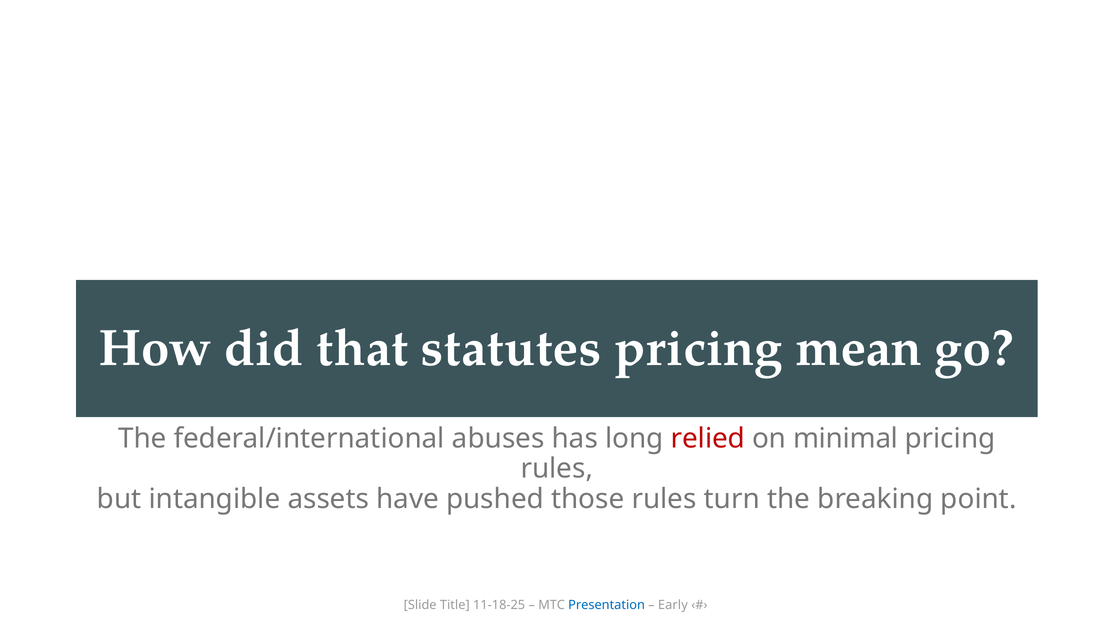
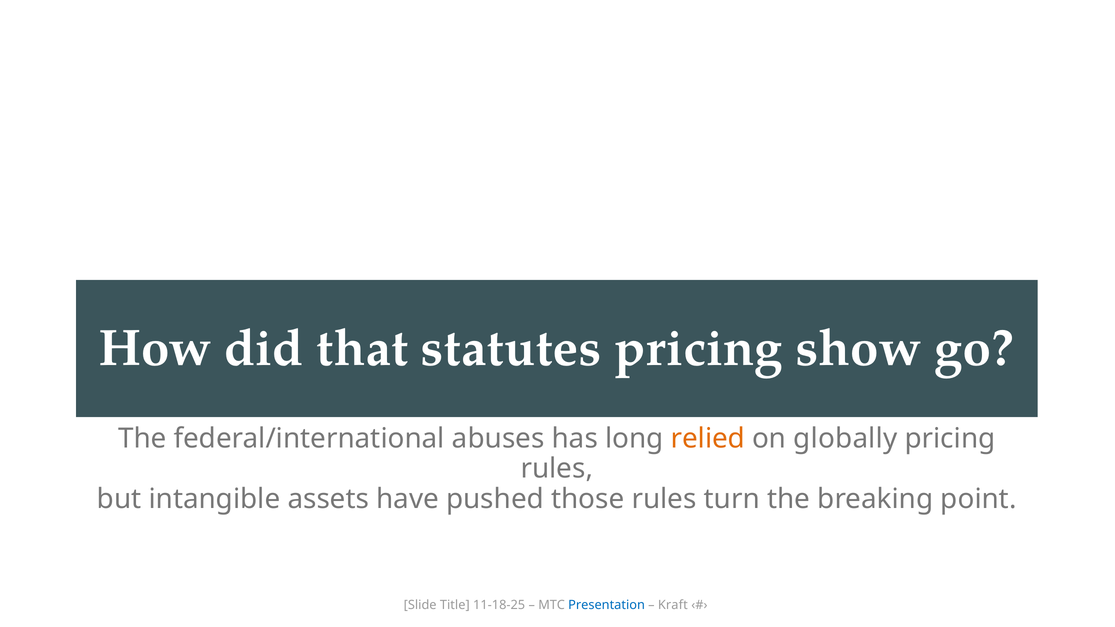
mean: mean -> show (858, 348)
relied colour: red -> orange (708, 439)
minimal: minimal -> globally (845, 439)
Early: Early -> Kraft (673, 605)
